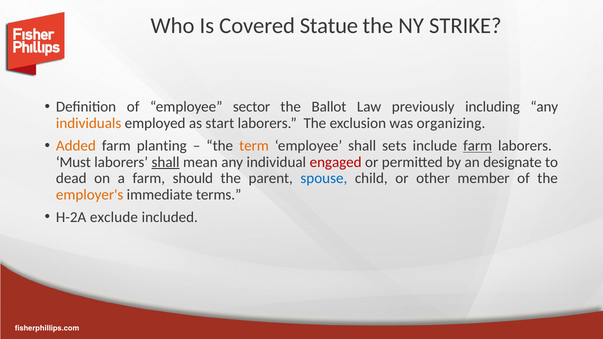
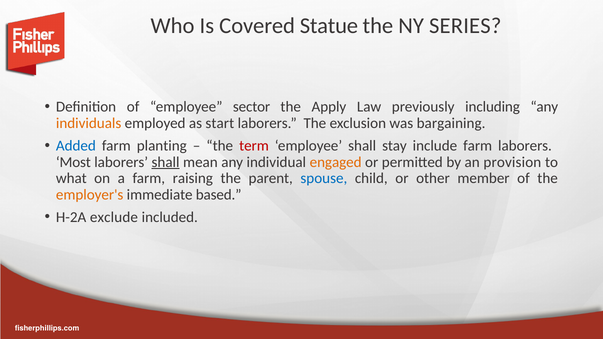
STRIKE: STRIKE -> SERIES (465, 26)
Ballot: Ballot -> Apply (329, 107)
organizing: organizing -> bargaining (451, 123)
Added colour: orange -> blue (76, 146)
term colour: orange -> red (254, 146)
sets: sets -> stay (394, 146)
farm underline: present -> none (478, 146)
Must: Must -> Most (73, 162)
engaged colour: red -> orange (336, 162)
designate: designate -> provision (512, 162)
dead: dead -> what (71, 178)
should: should -> raising (193, 178)
terms: terms -> based (219, 195)
